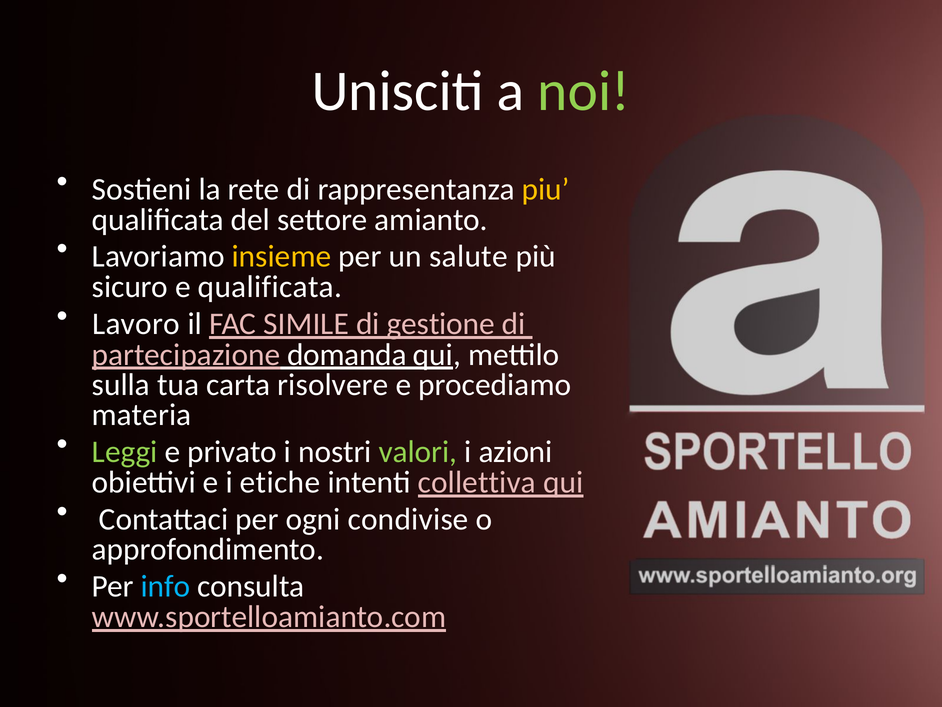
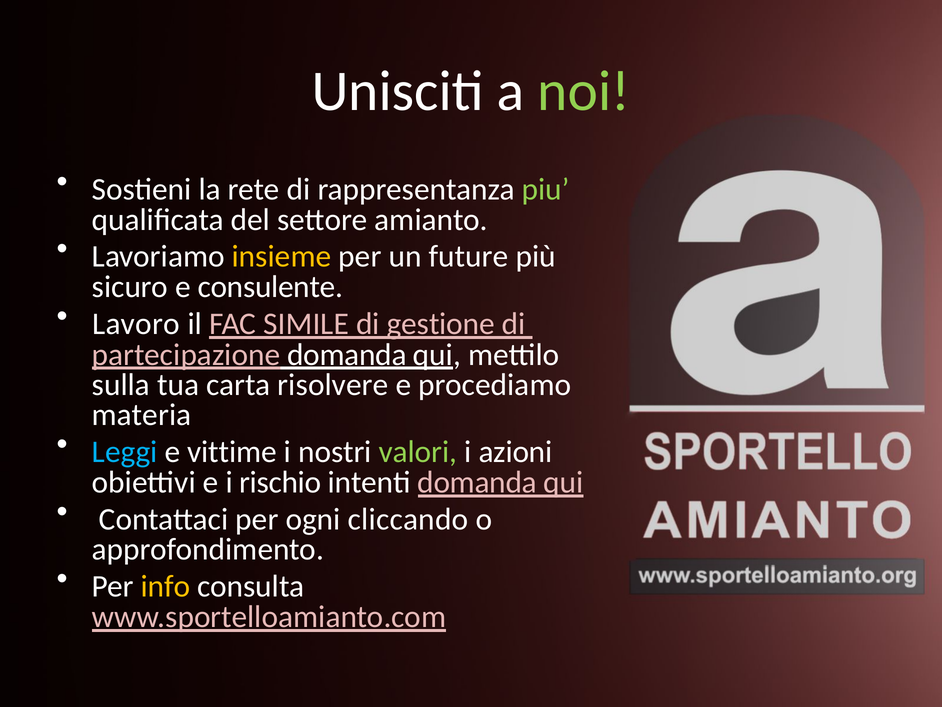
piu colour: yellow -> light green (546, 189)
salute: salute -> future (469, 256)
e qualificata: qualificata -> consulente (270, 286)
Leggi colour: light green -> light blue (125, 452)
privato: privato -> vittime (232, 452)
etiche: etiche -> rischio (280, 482)
intenti collettiva: collettiva -> domanda (477, 482)
condivise: condivise -> cliccando (408, 519)
info colour: light blue -> yellow (166, 586)
